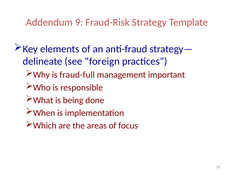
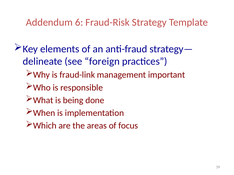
9: 9 -> 6 (79, 22)
fraud-full: fraud-full -> fraud-link (77, 75)
